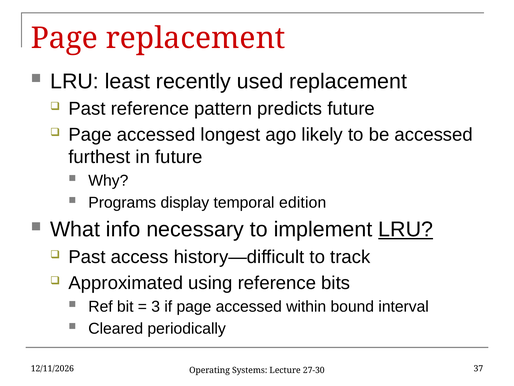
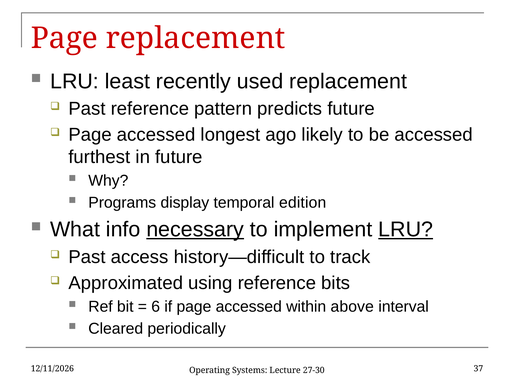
necessary underline: none -> present (195, 229)
3: 3 -> 6 (156, 306)
bound: bound -> above (352, 306)
